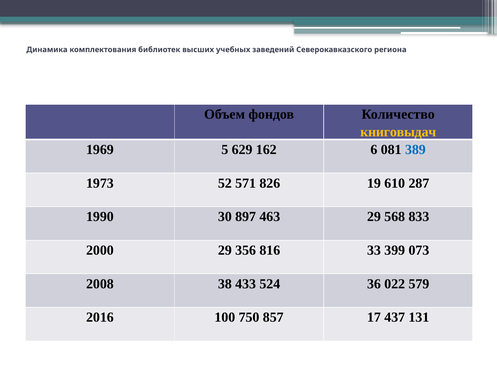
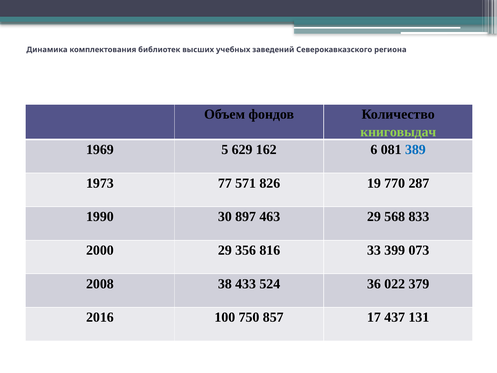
книговыдач colour: yellow -> light green (398, 132)
52: 52 -> 77 (225, 183)
610: 610 -> 770 (395, 183)
579: 579 -> 379 (419, 284)
